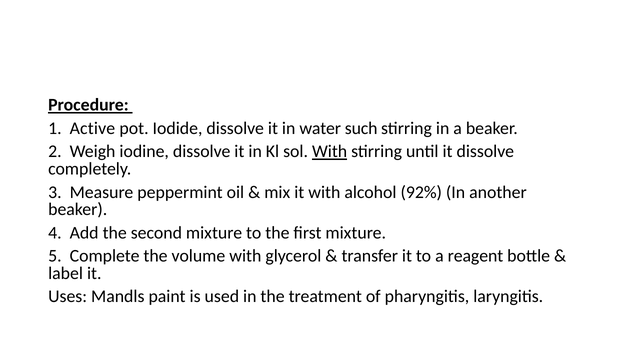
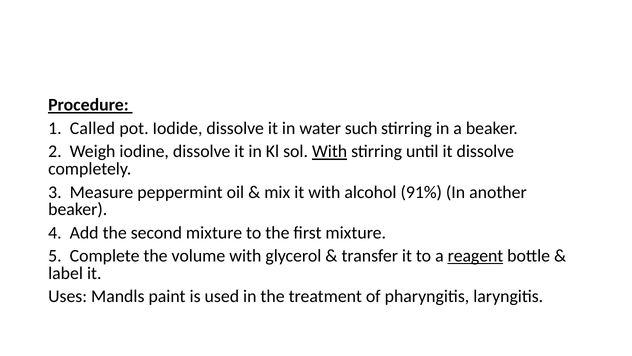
Active: Active -> Called (92, 128)
92%: 92% -> 91% (421, 192)
reagent underline: none -> present (475, 256)
